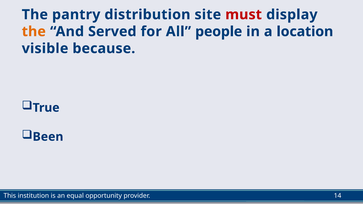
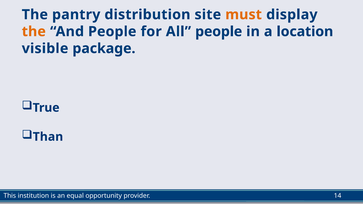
must colour: red -> orange (244, 15)
And Served: Served -> People (112, 32)
because: because -> package (104, 49)
Been: Been -> Than (48, 137)
